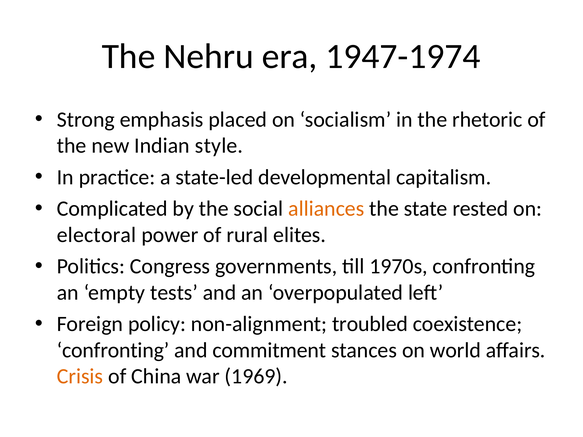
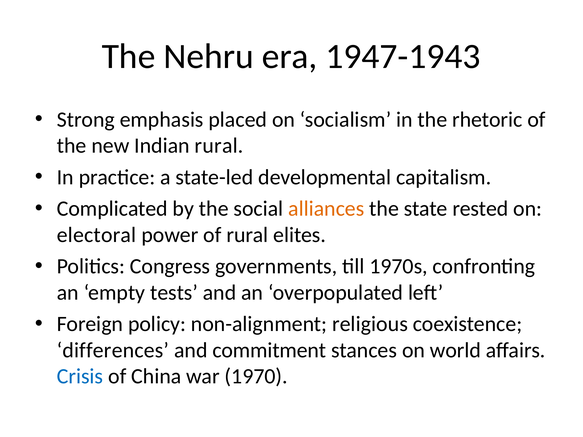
1947-1974: 1947-1974 -> 1947-1943 (403, 56)
Indian style: style -> rural (219, 146)
troubled: troubled -> religious (370, 324)
confronting: confronting -> differences (113, 350)
Crisis colour: orange -> blue (80, 377)
1969: 1969 -> 1970 (256, 377)
